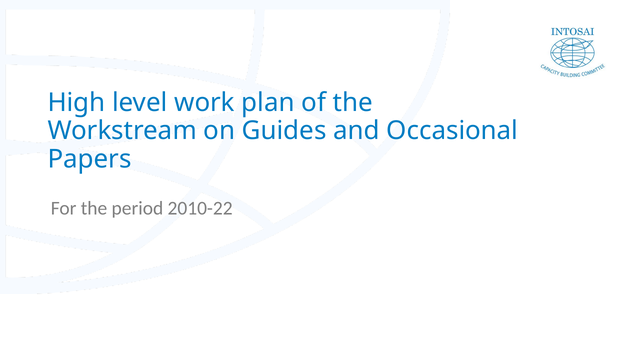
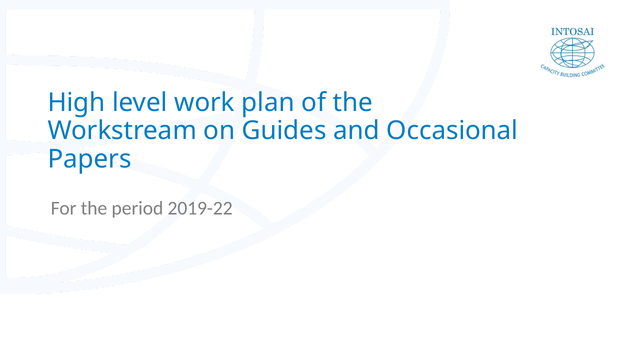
2010-22: 2010-22 -> 2019-22 (200, 208)
